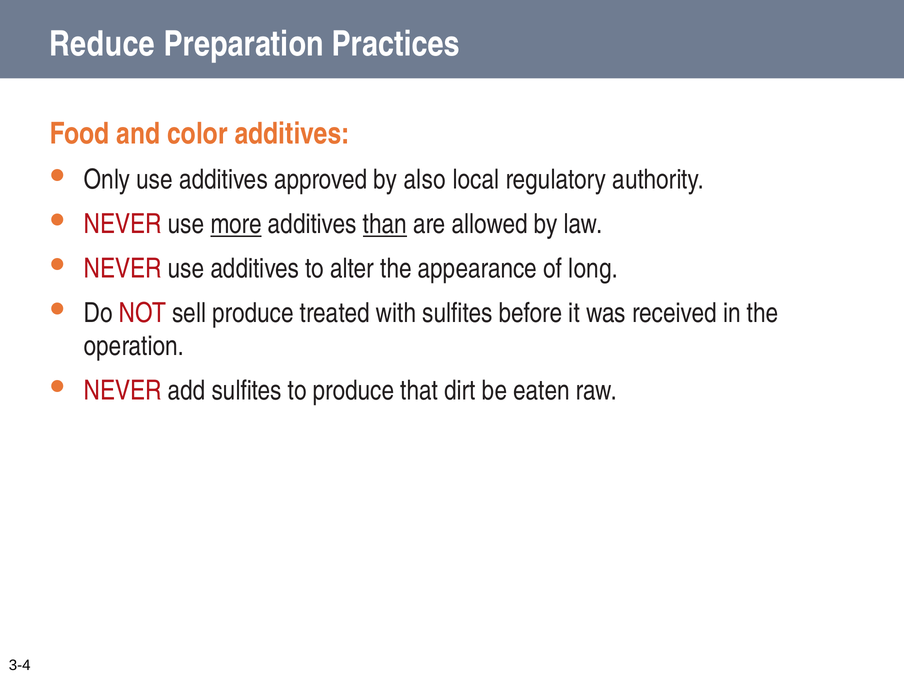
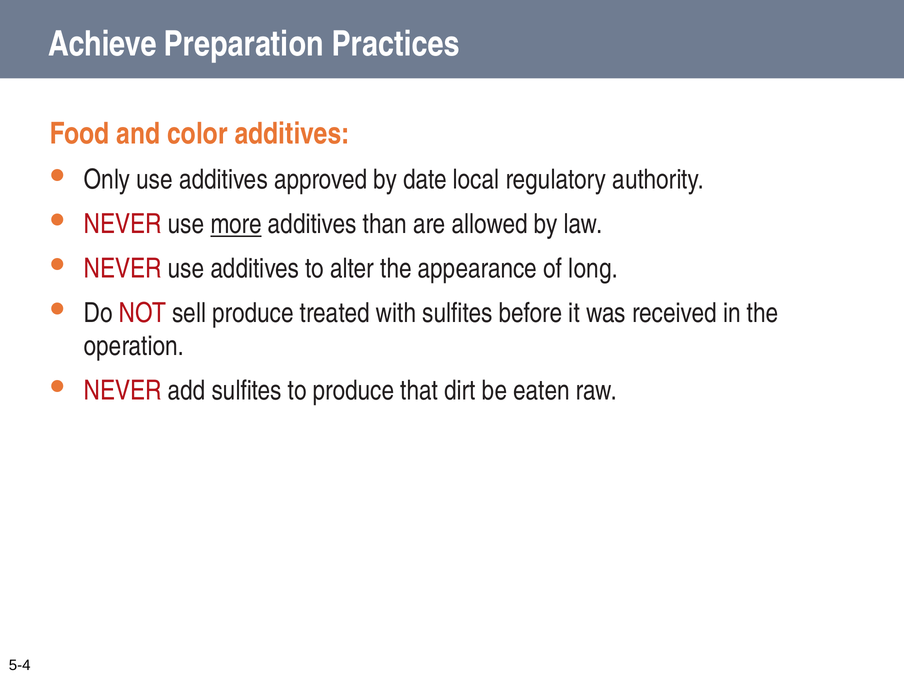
Reduce: Reduce -> Achieve (102, 44)
also: also -> date (425, 180)
than underline: present -> none (385, 224)
3-4: 3-4 -> 5-4 (20, 666)
